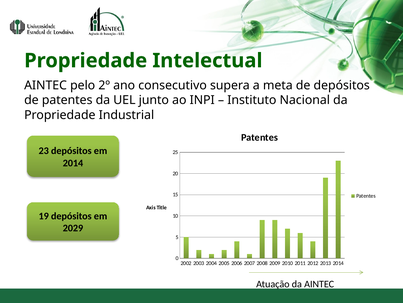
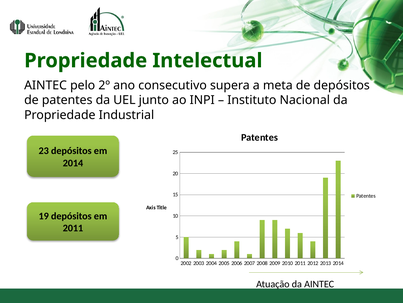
2029: 2029 -> 2011 (73, 228)
